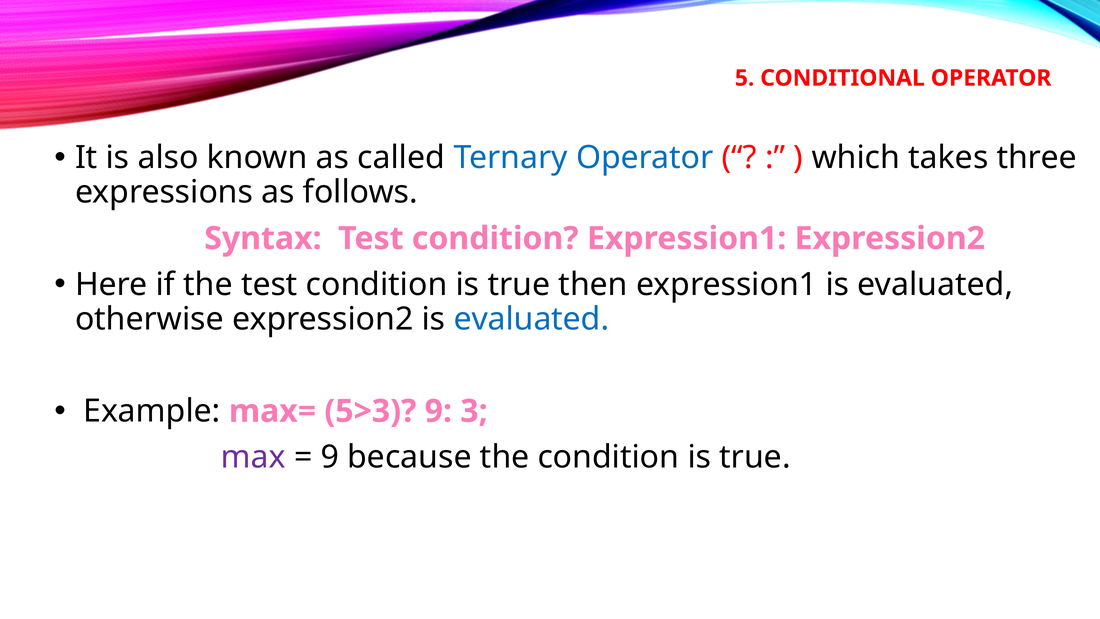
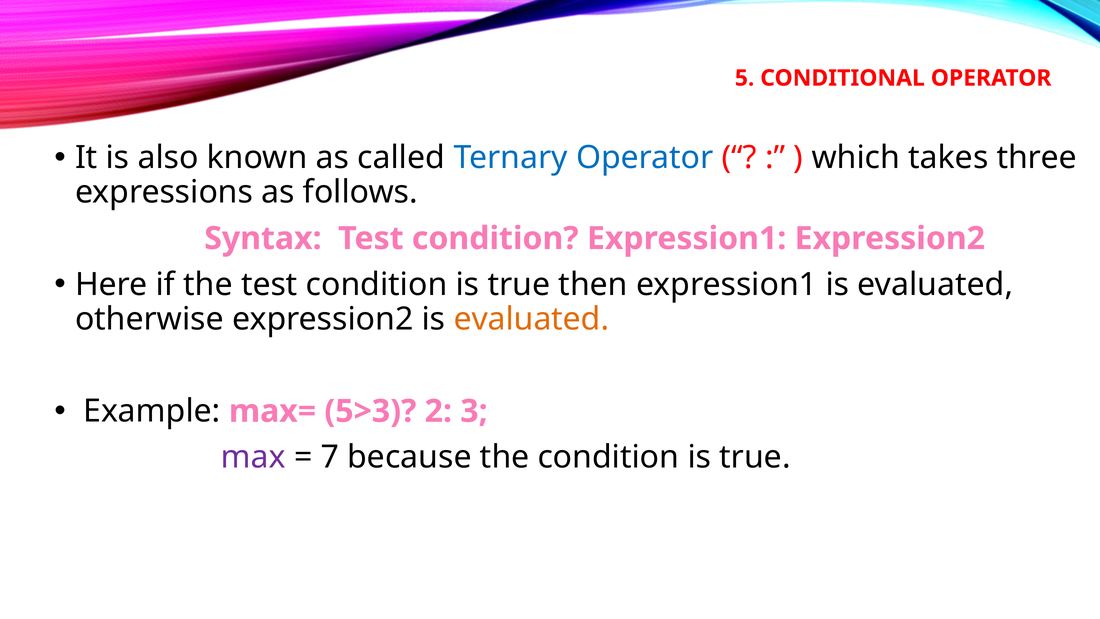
evaluated colour: blue -> orange (531, 319)
5>3 9: 9 -> 2 (438, 411)
9: 9 -> 7 (330, 457)
